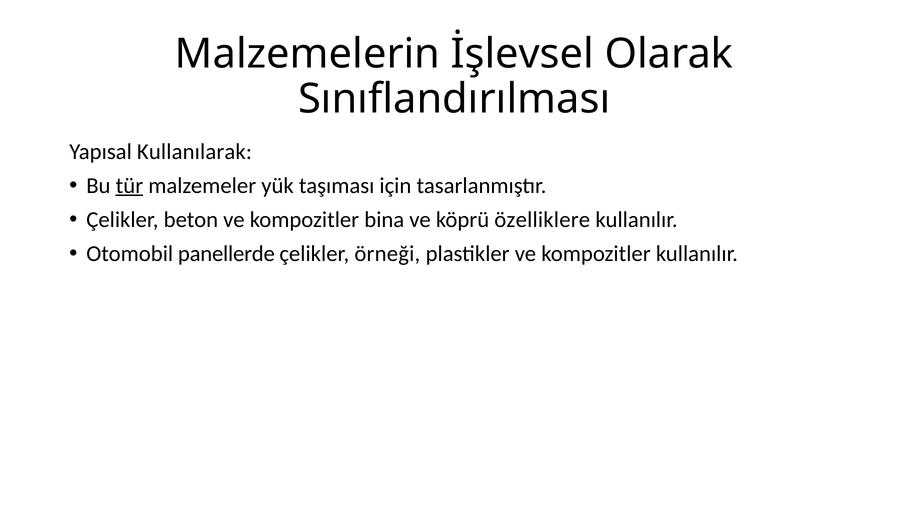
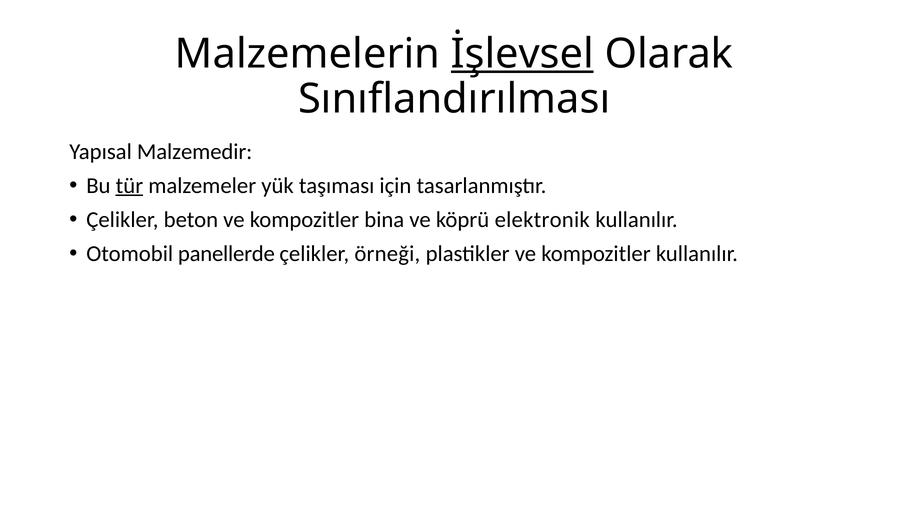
İşlevsel underline: none -> present (522, 54)
Kullanılarak: Kullanılarak -> Malzemedir (195, 152)
özelliklere: özelliklere -> elektronik (542, 220)
